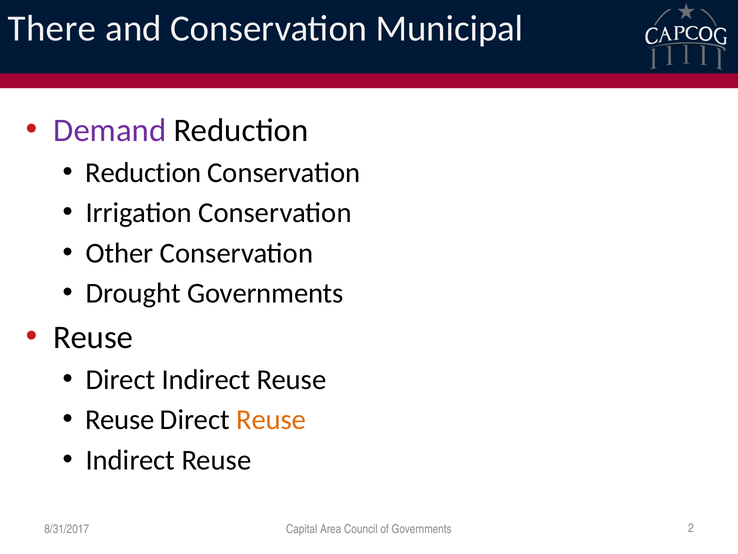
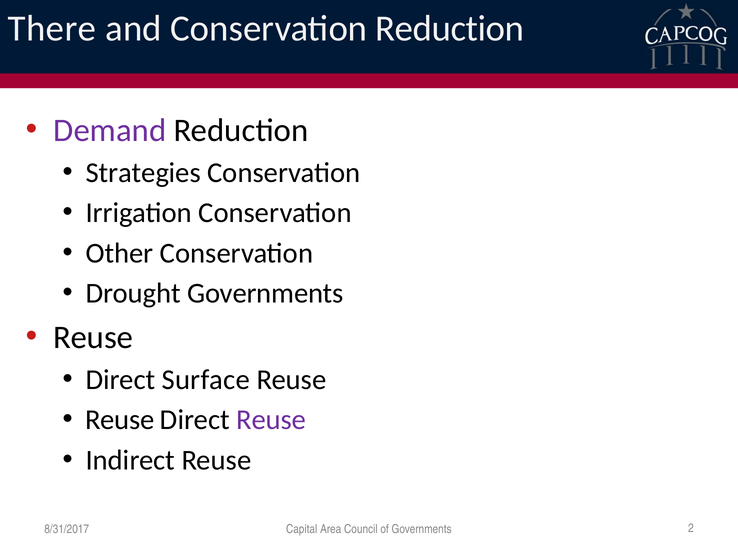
Conservation Municipal: Municipal -> Reduction (450, 28)
Reduction: Reduction -> Strategies (143, 173)
Direct Indirect: Indirect -> Surface (206, 379)
Reuse colour: orange -> purple (271, 420)
